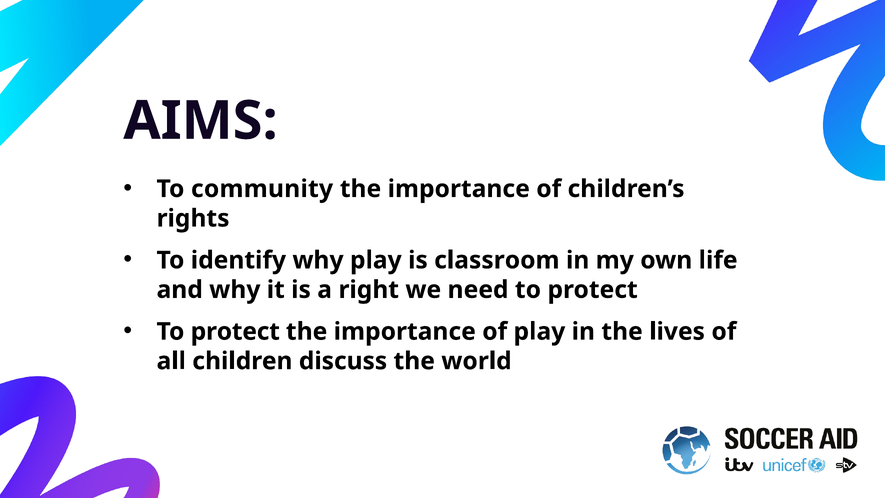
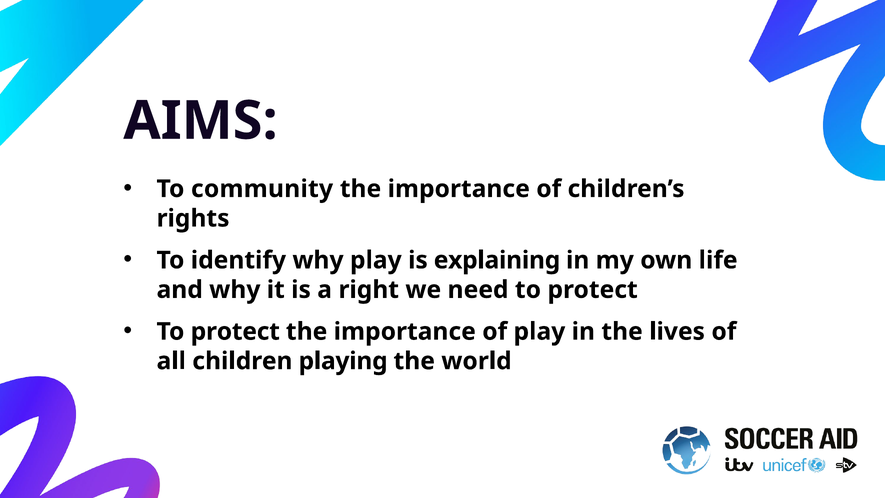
classroom: classroom -> explaining (497, 260)
discuss: discuss -> playing (343, 361)
